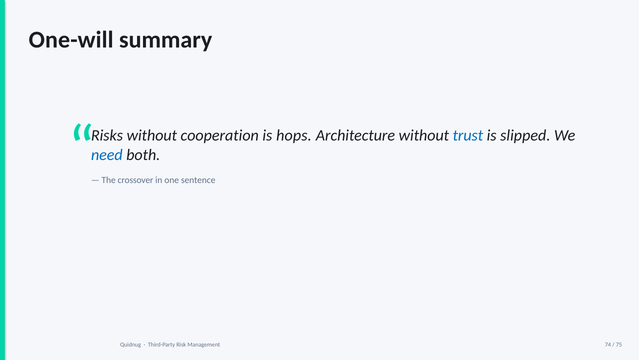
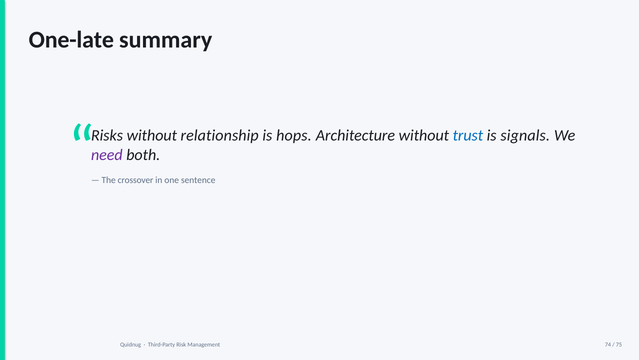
One-will: One-will -> One-late (71, 40)
cooperation: cooperation -> relationship (220, 135)
slipped: slipped -> signals (525, 135)
need colour: blue -> purple (107, 154)
